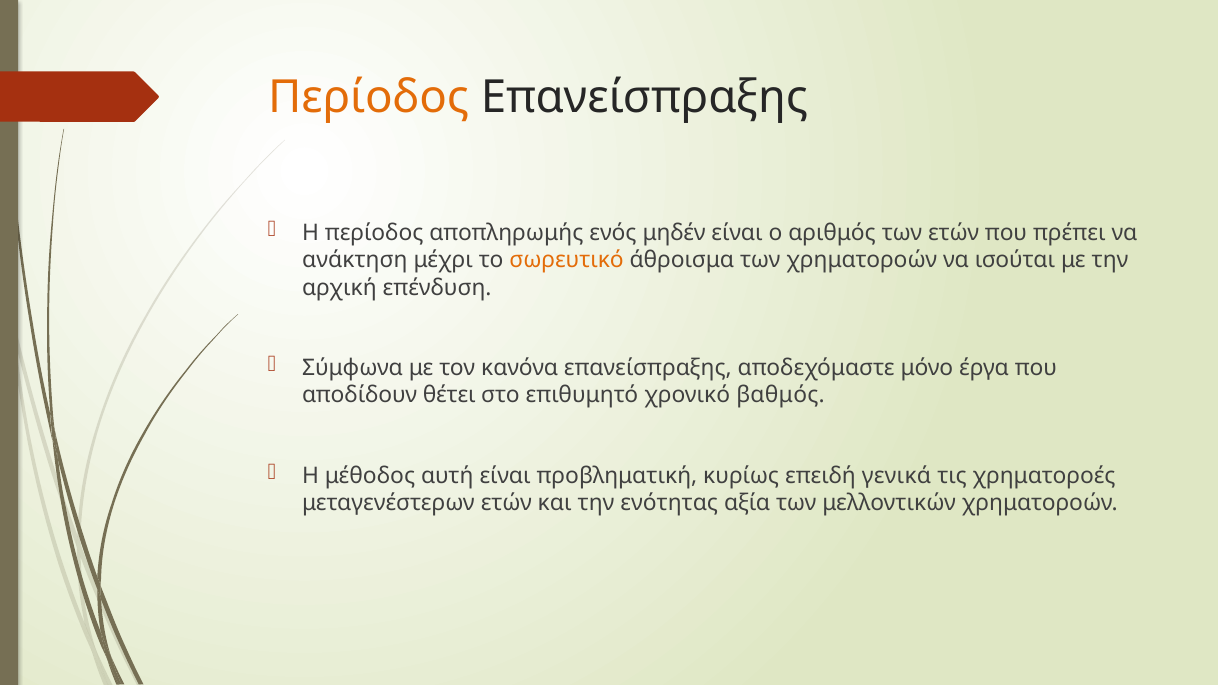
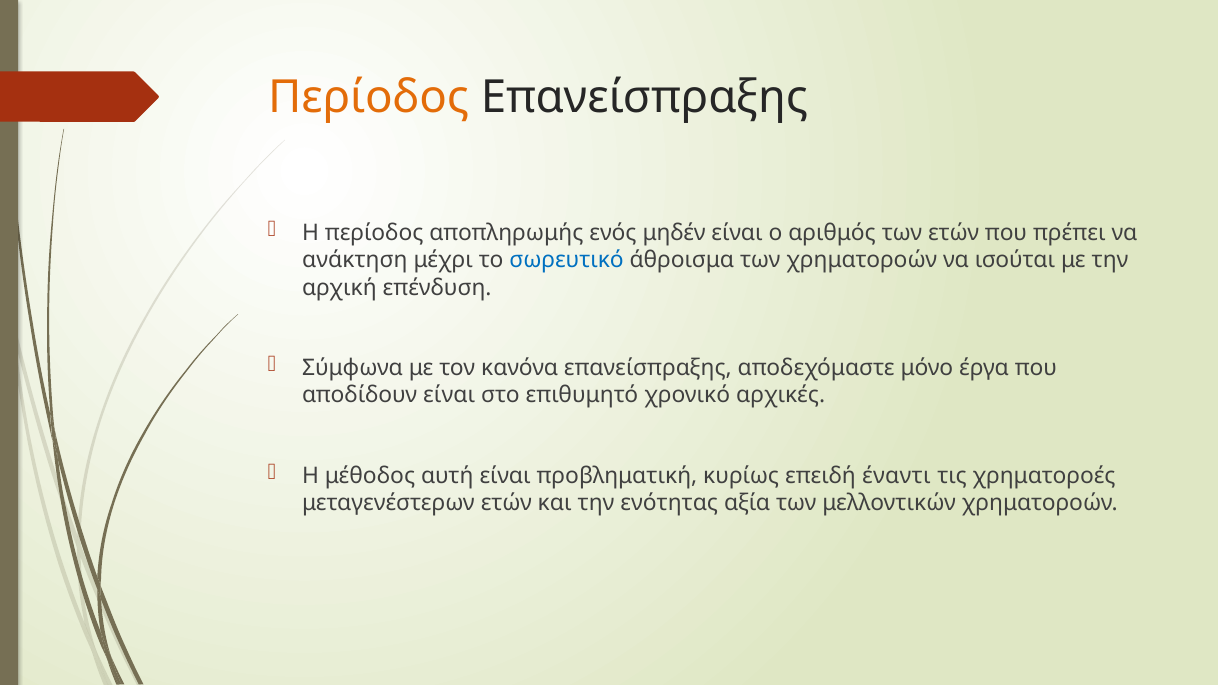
σωρευτικό colour: orange -> blue (567, 260)
αποδίδουν θέτει: θέτει -> είναι (449, 395)
βαθμός: βαθμός -> αρχικές (781, 395)
γενικά: γενικά -> έναντι (896, 476)
